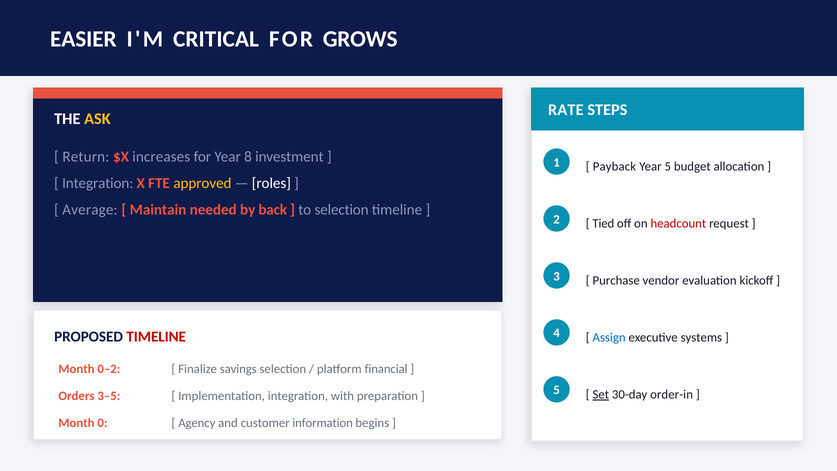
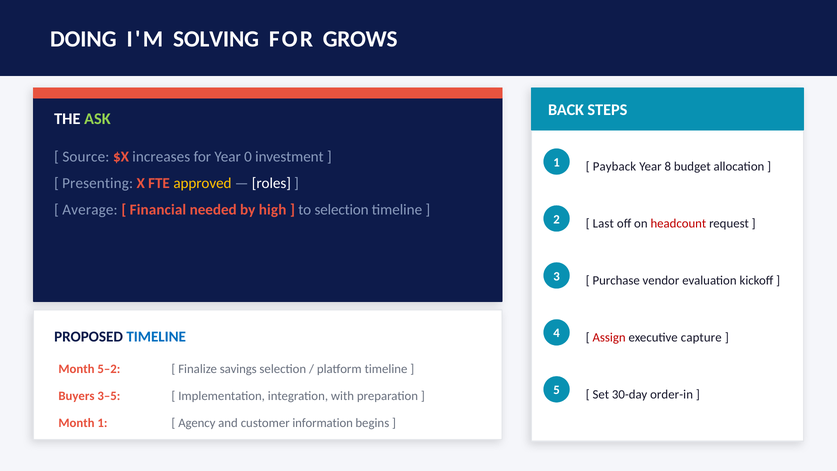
EASIER: EASIER -> DOING (83, 39)
CRITICAL: CRITICAL -> SOLVING (216, 39)
RATE: RATE -> BACK (566, 110)
ASK colour: yellow -> light green (97, 119)
Return: Return -> Source (86, 157)
8: 8 -> 0 (248, 157)
Year 5: 5 -> 8 (668, 167)
Integration: Integration -> Presenting (98, 183)
Maintain: Maintain -> Financial (158, 210)
back: back -> high (273, 210)
Tied: Tied -> Last (603, 223)
Assign colour: blue -> red (609, 337)
systems: systems -> capture (701, 337)
TIMELINE colour: red -> blue (156, 337)
0–2: 0–2 -> 5–2 (109, 369)
platform financial: financial -> timeline (386, 369)
Set underline: present -> none (601, 394)
Orders: Orders -> Buyers (76, 396)
Month 0: 0 -> 1 (102, 423)
